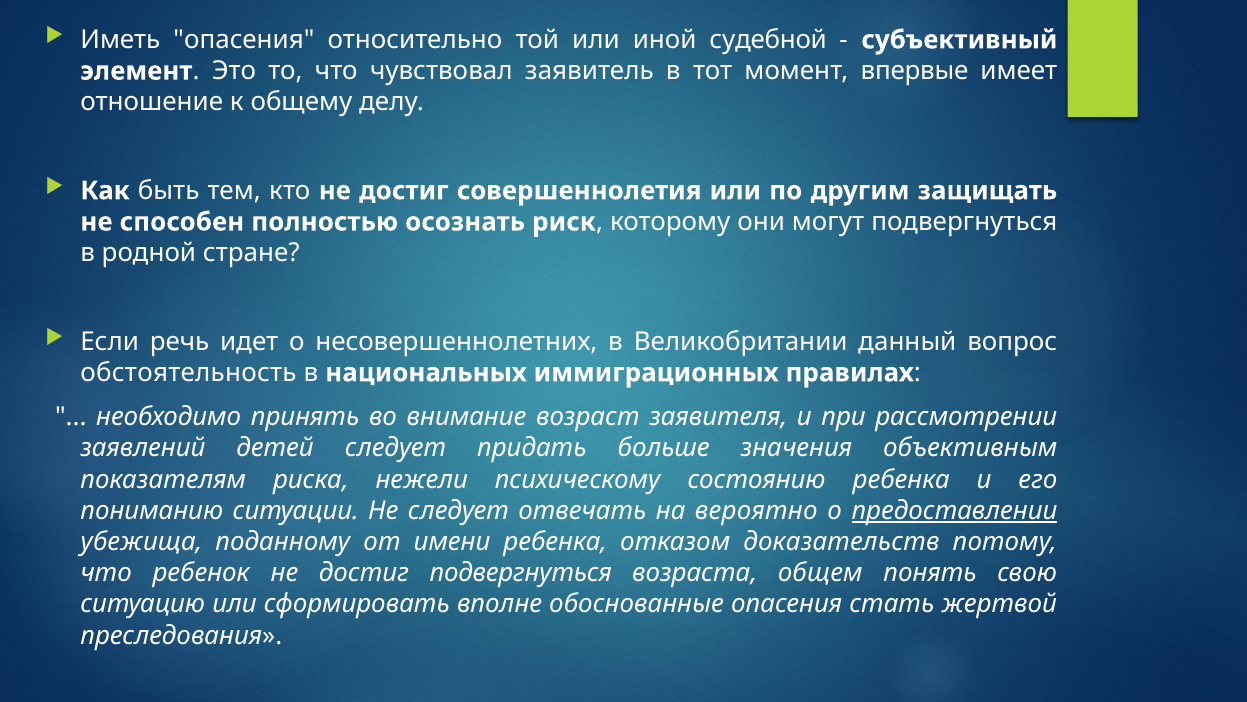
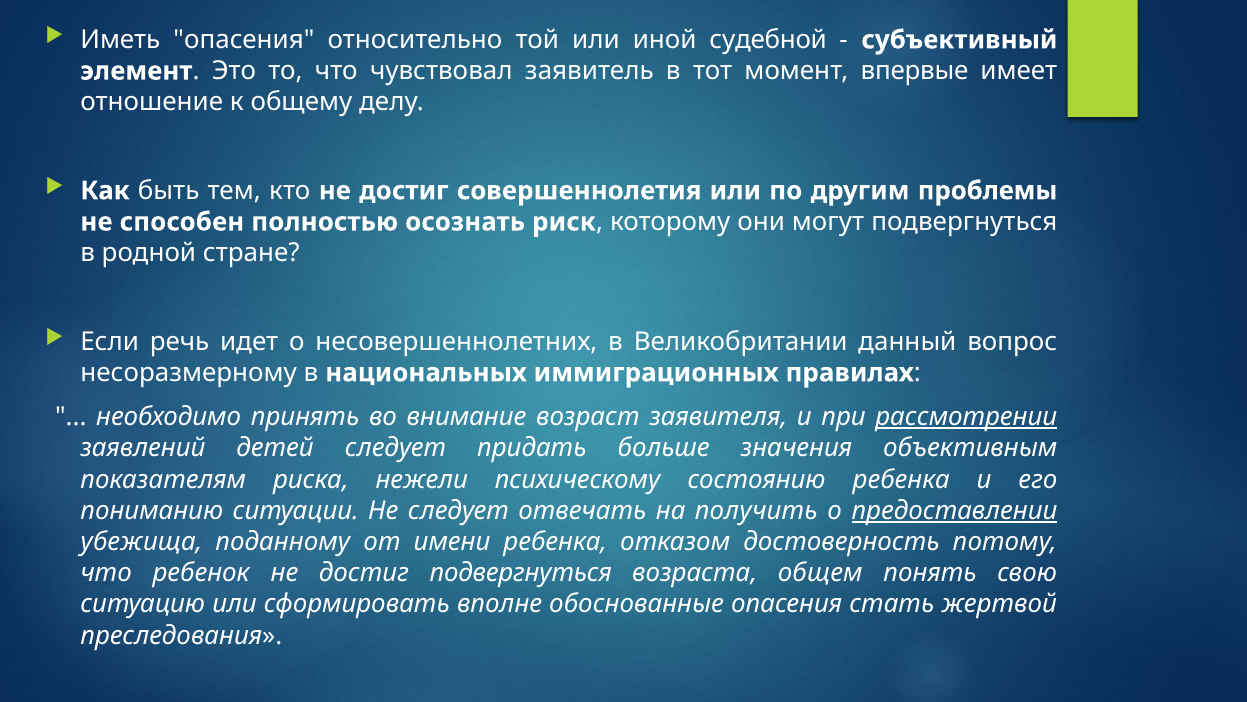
защищать: защищать -> проблемы (988, 191)
обстоятельность: обстоятельность -> несоразмерному (189, 373)
рассмотрении underline: none -> present (966, 417)
вероятно: вероятно -> получить (756, 510)
доказательств: доказательств -> достоверность (842, 541)
